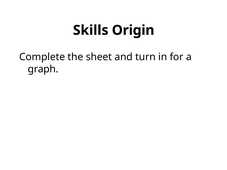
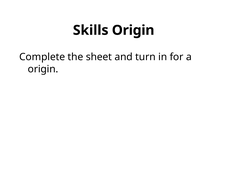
graph: graph -> origin (43, 69)
